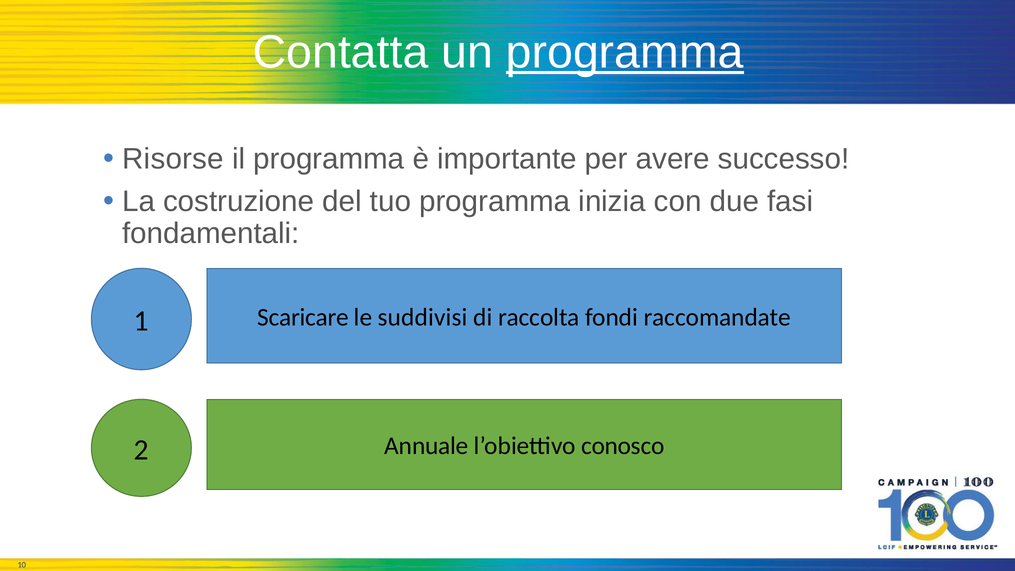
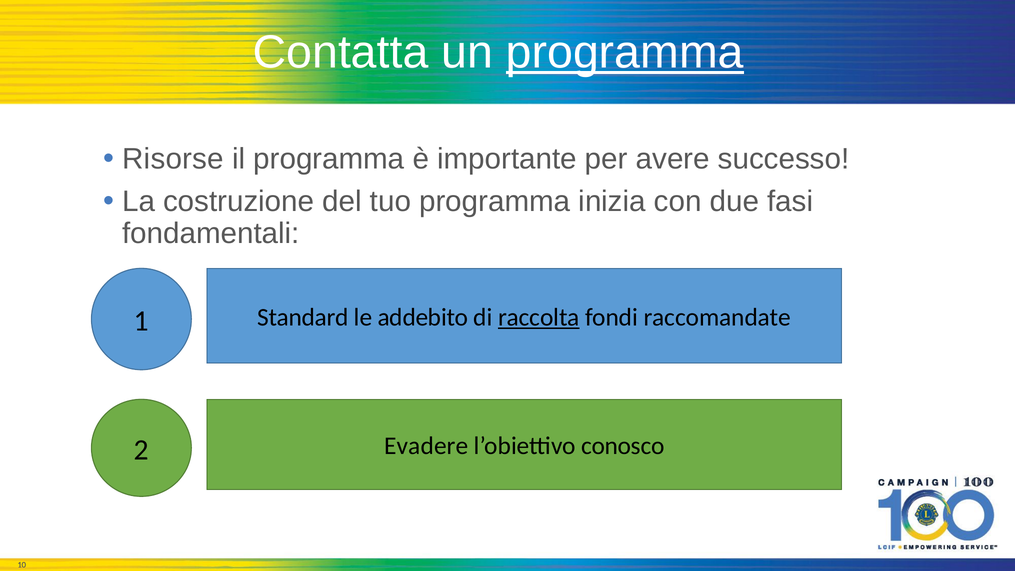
Scaricare: Scaricare -> Standard (303, 317)
suddivisi: suddivisi -> addebito (423, 317)
raccolta underline: none -> present (539, 317)
Annuale: Annuale -> Evadere (426, 446)
